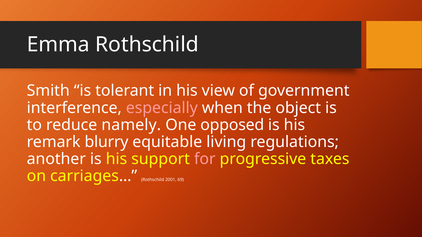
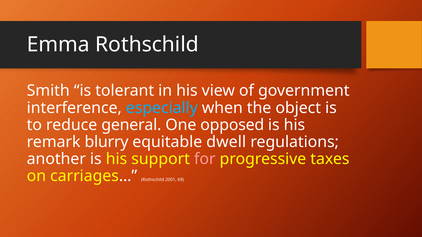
especially colour: pink -> light blue (162, 108)
namely: namely -> general (131, 125)
living: living -> dwell (226, 142)
